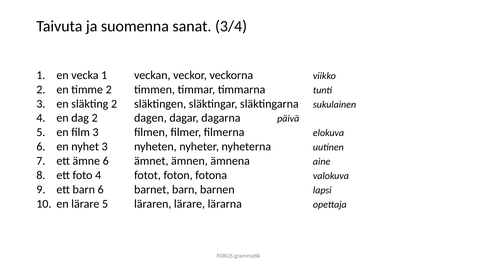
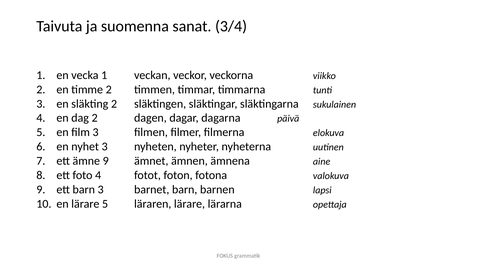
ämne 6: 6 -> 9 (106, 161)
barn 6: 6 -> 3 (101, 190)
